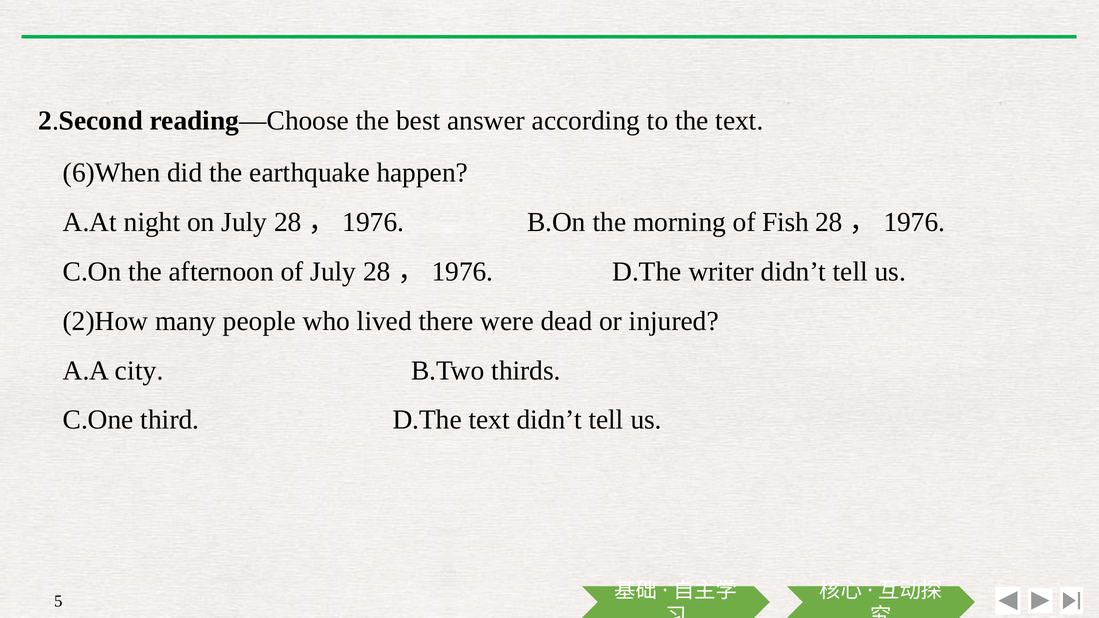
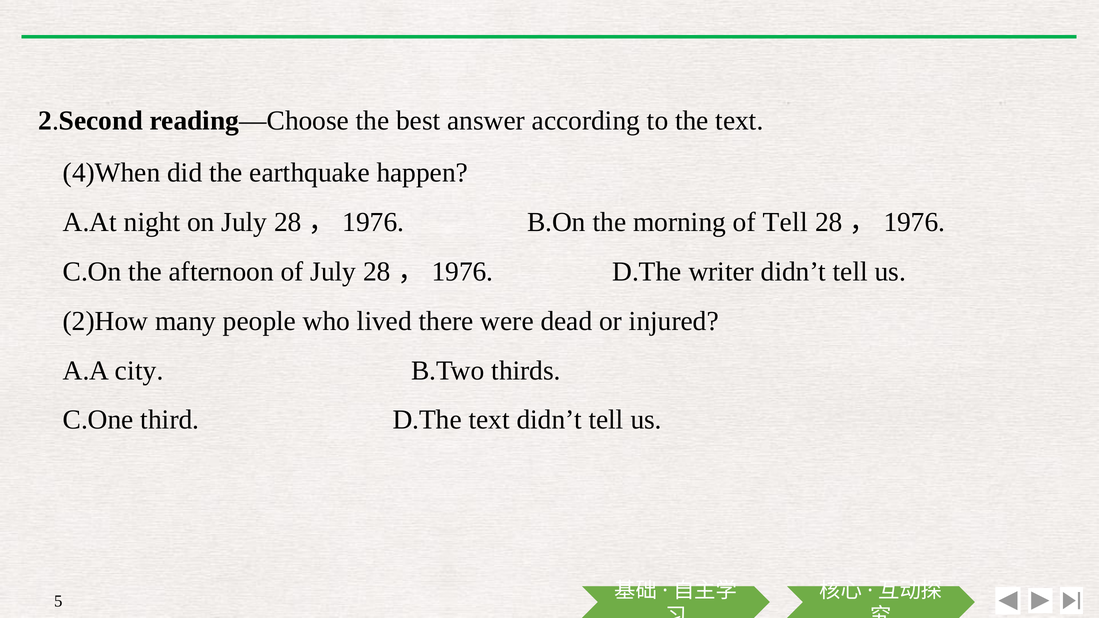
6)When: 6)When -> 4)When (112, 173)
of Fish: Fish -> Tell (785, 222)
